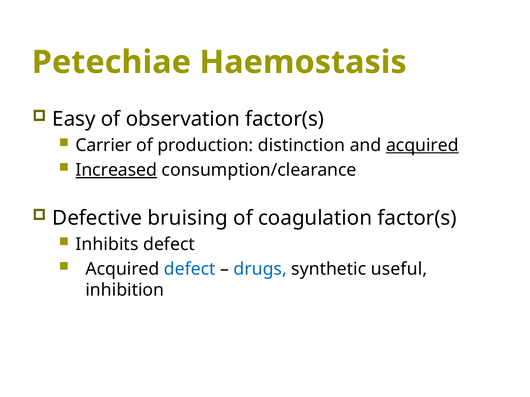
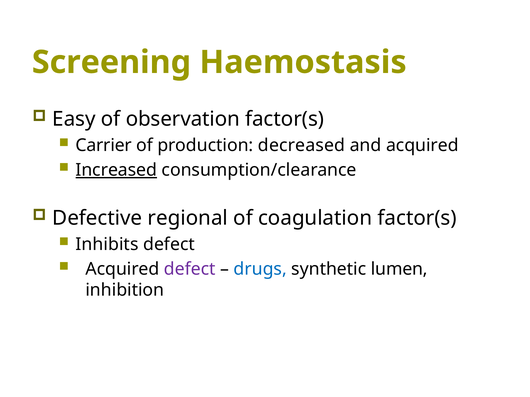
Petechiae: Petechiae -> Screening (111, 62)
distinction: distinction -> decreased (302, 146)
acquired underline: present -> none (422, 146)
bruising: bruising -> regional (188, 218)
defect colour: blue -> purple (190, 269)
useful: useful -> lumen (399, 269)
